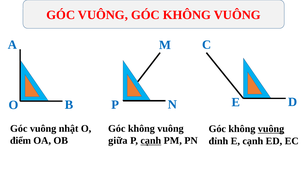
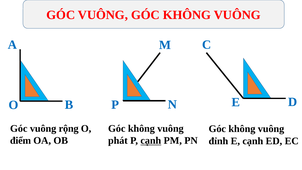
nhật: nhật -> rộng (69, 128)
vuông underline: present -> none (271, 129)
giữa: giữa -> phát (118, 141)
